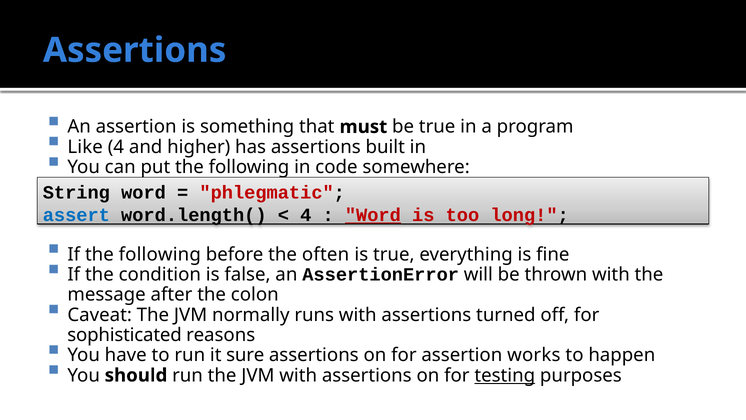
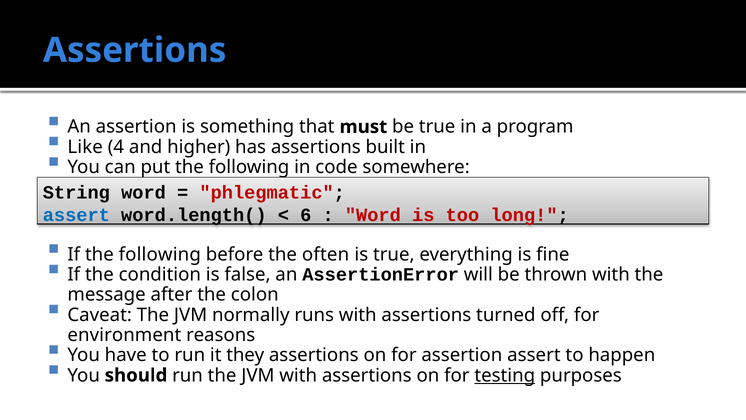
4: 4 -> 6 (306, 215)
Word underline: present -> none (373, 215)
sophisticated: sophisticated -> environment (124, 335)
sure: sure -> they (245, 355)
assertion works: works -> assert (534, 355)
